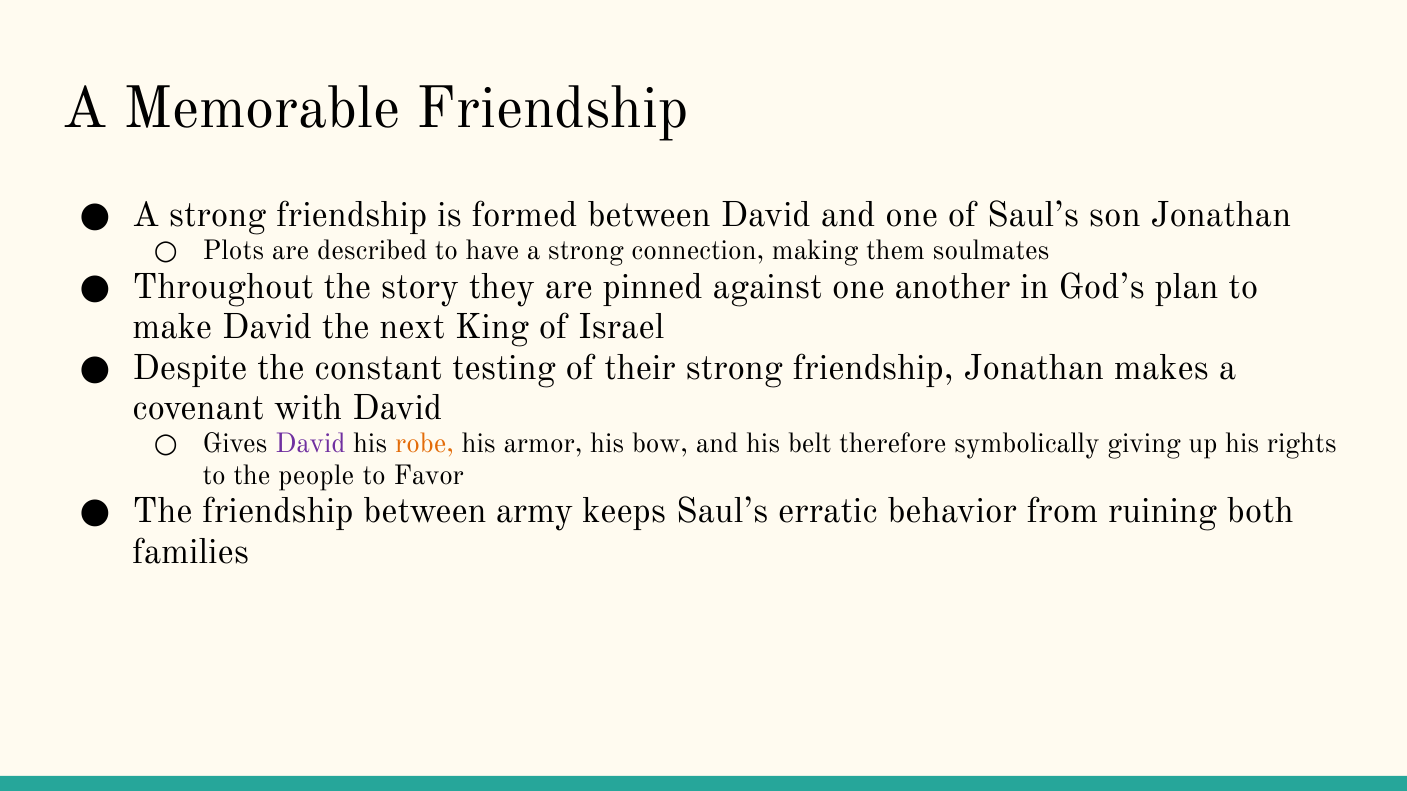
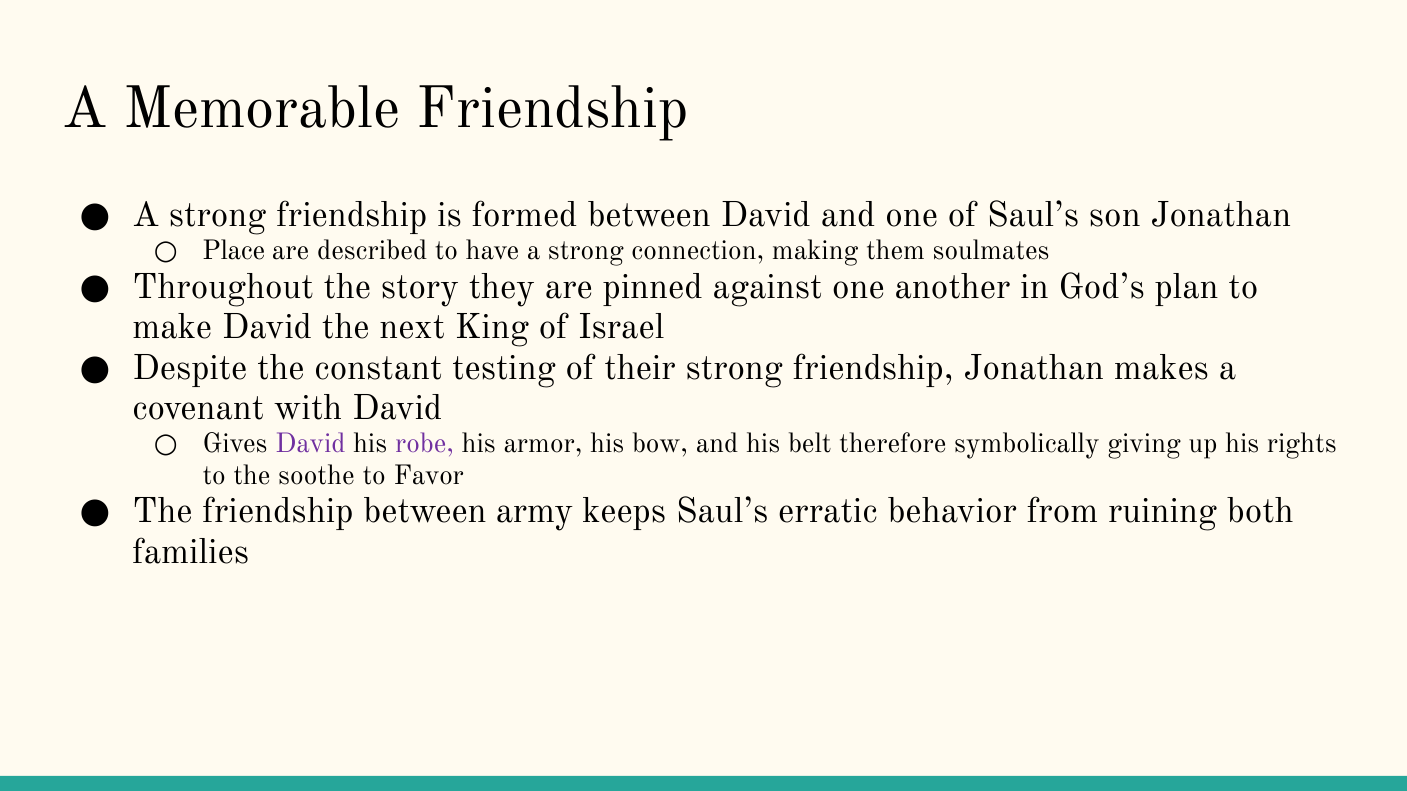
Plots: Plots -> Place (234, 251)
robe colour: orange -> purple (425, 444)
people: people -> soothe (316, 476)
